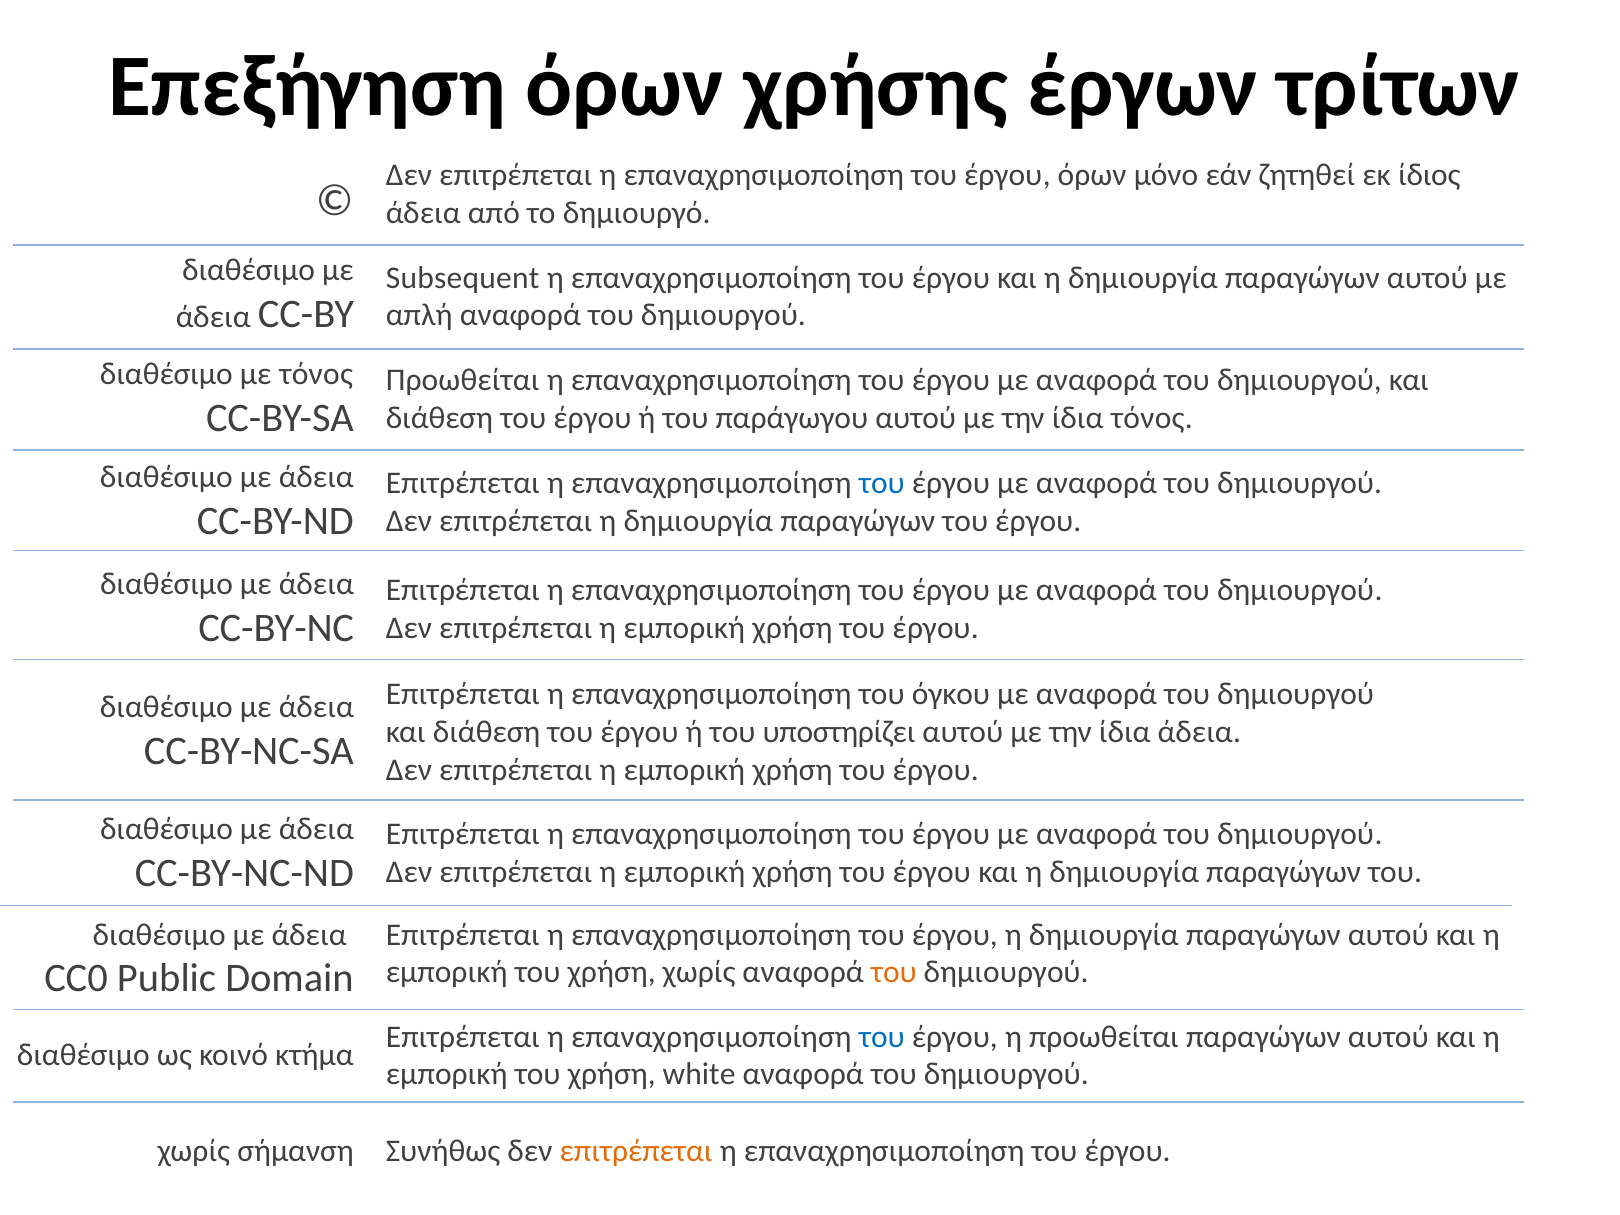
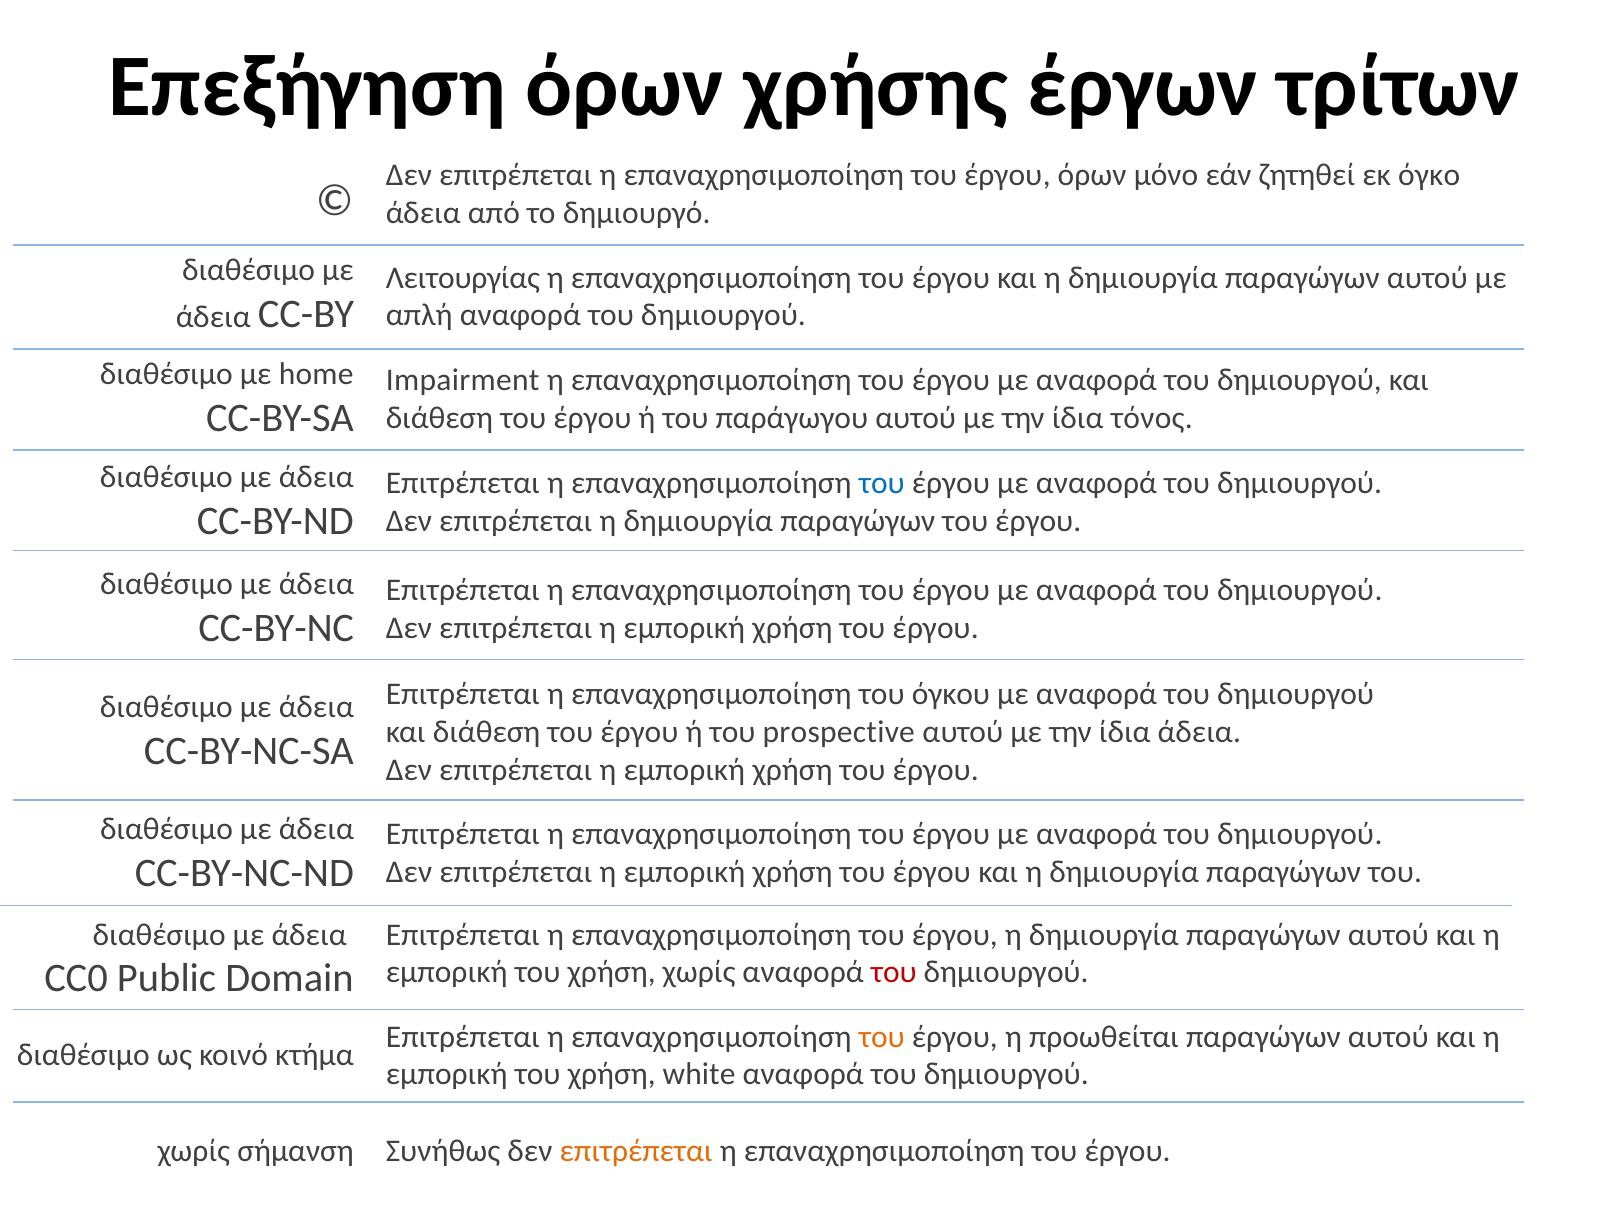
ίδιος: ίδιος -> όγκο (1429, 175)
Subsequent: Subsequent -> Λειτουργίας (463, 278)
με τόνος: τόνος -> home (316, 374)
Προωθείται: Προωθείται -> Impairment (463, 380)
υποστηρίζει: υποστηρίζει -> prospective (839, 732)
του colour: orange -> red (894, 973)
του colour: blue -> orange (882, 1037)
